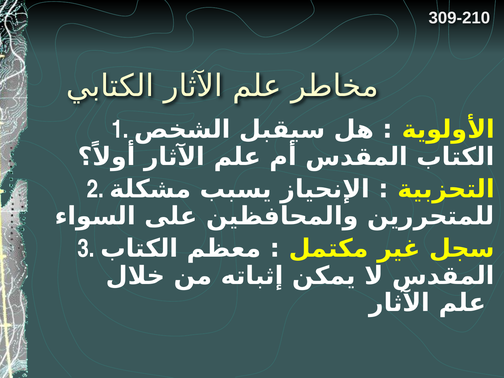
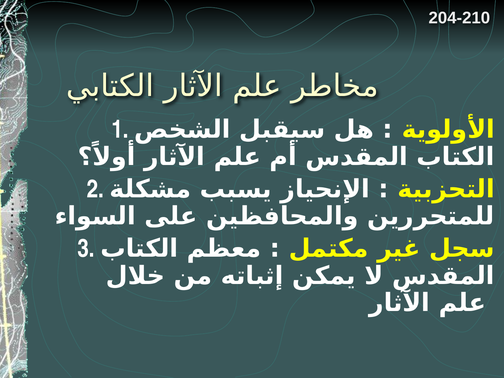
309-210: 309-210 -> 204-210 (459, 18)
